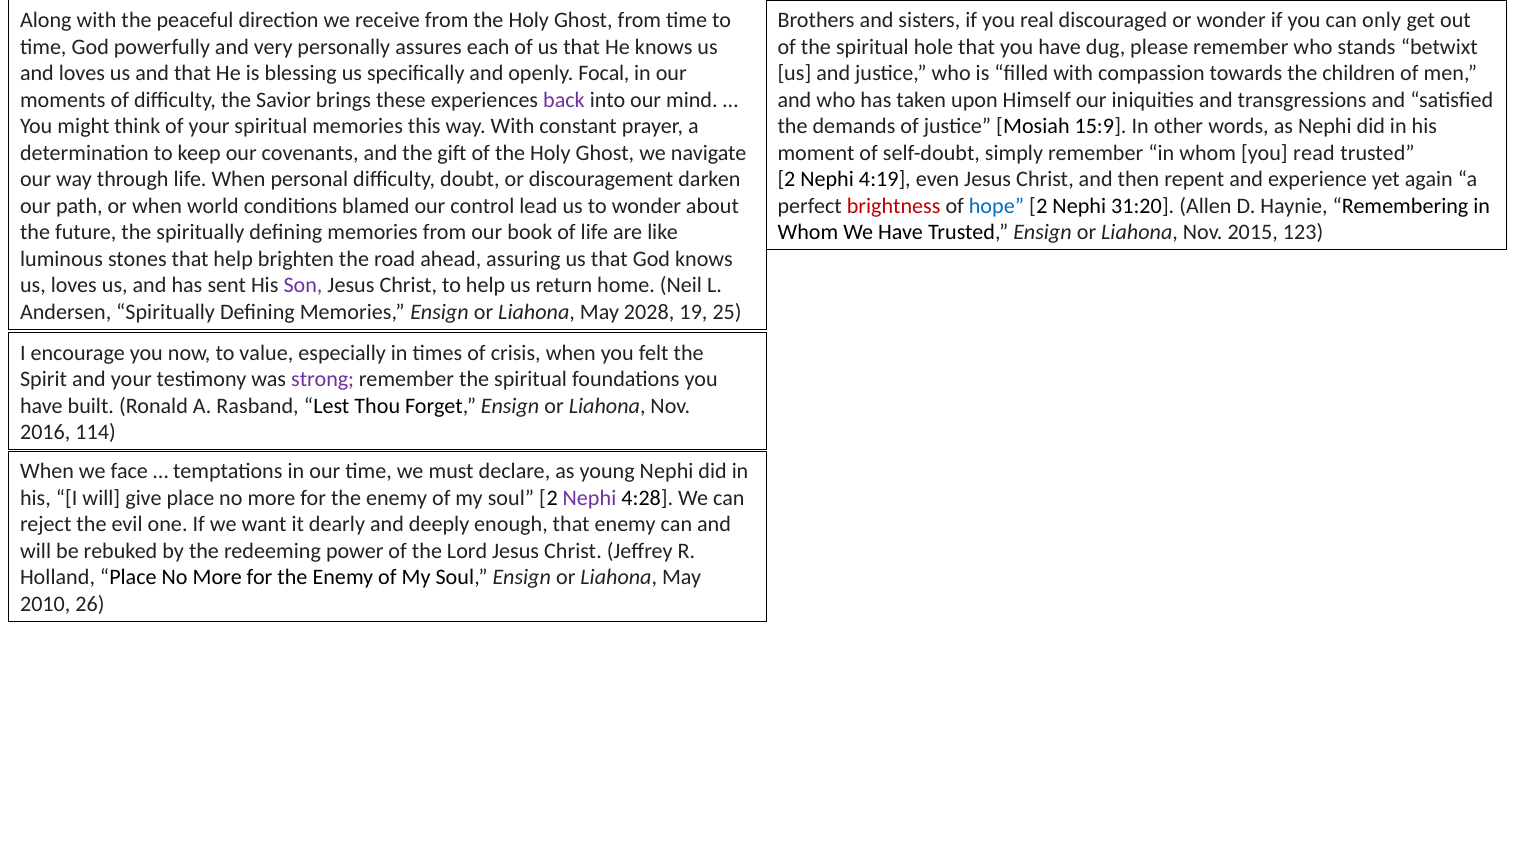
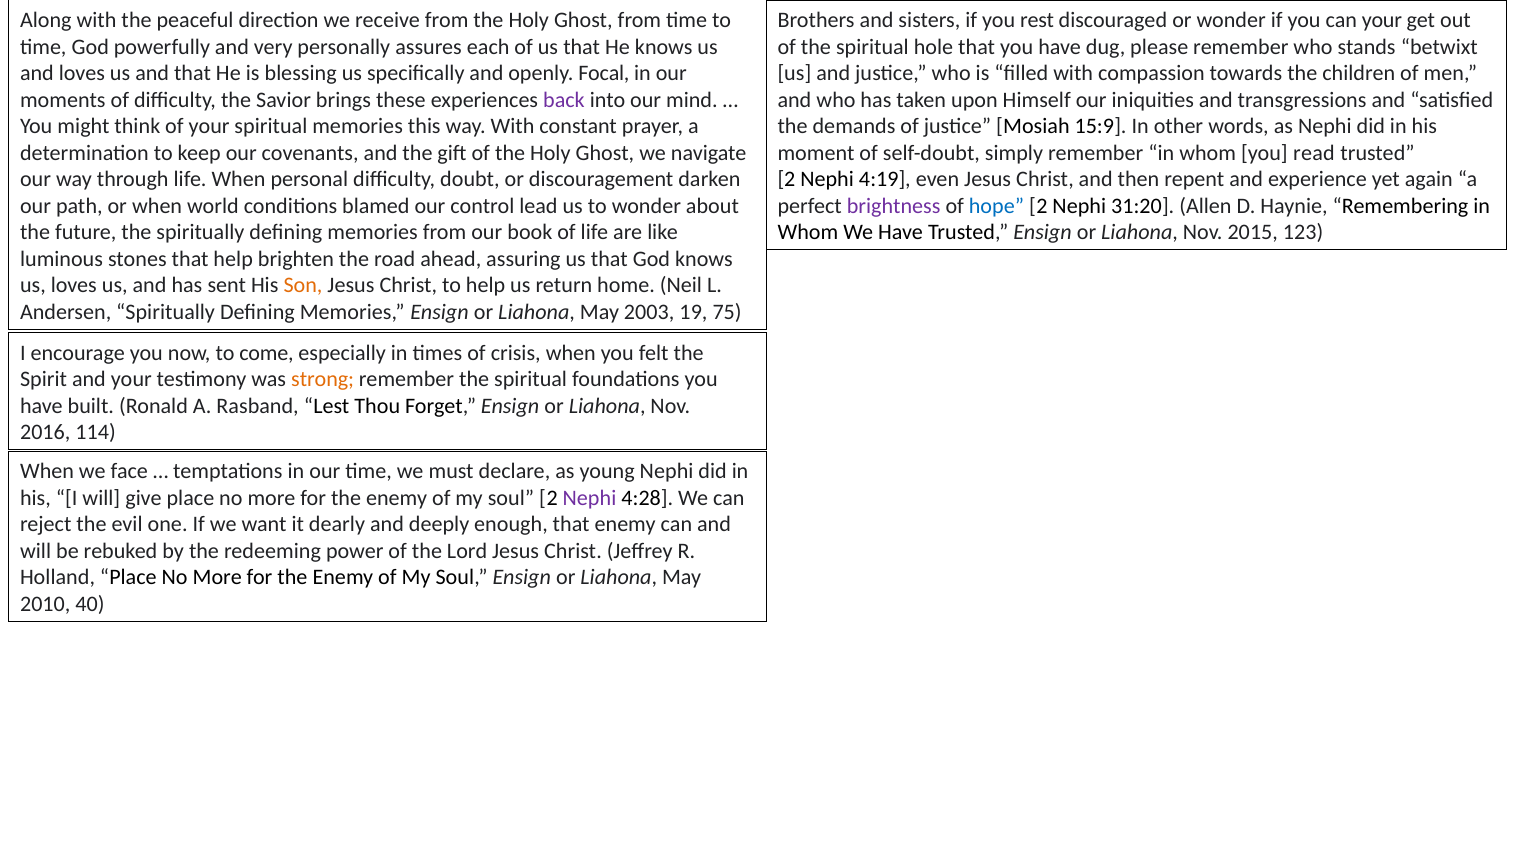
real: real -> rest (1037, 20)
can only: only -> your (1382, 20)
brightness colour: red -> purple (894, 206)
Son colour: purple -> orange (303, 286)
2028: 2028 -> 2003 (649, 312)
25: 25 -> 75 (727, 312)
value: value -> come (266, 353)
strong colour: purple -> orange (323, 380)
26: 26 -> 40 (90, 604)
